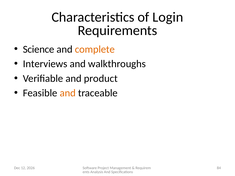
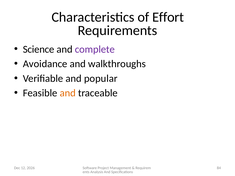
Login: Login -> Effort (168, 17)
complete colour: orange -> purple (95, 49)
Interviews: Interviews -> Avoidance (45, 64)
product: product -> popular (101, 79)
